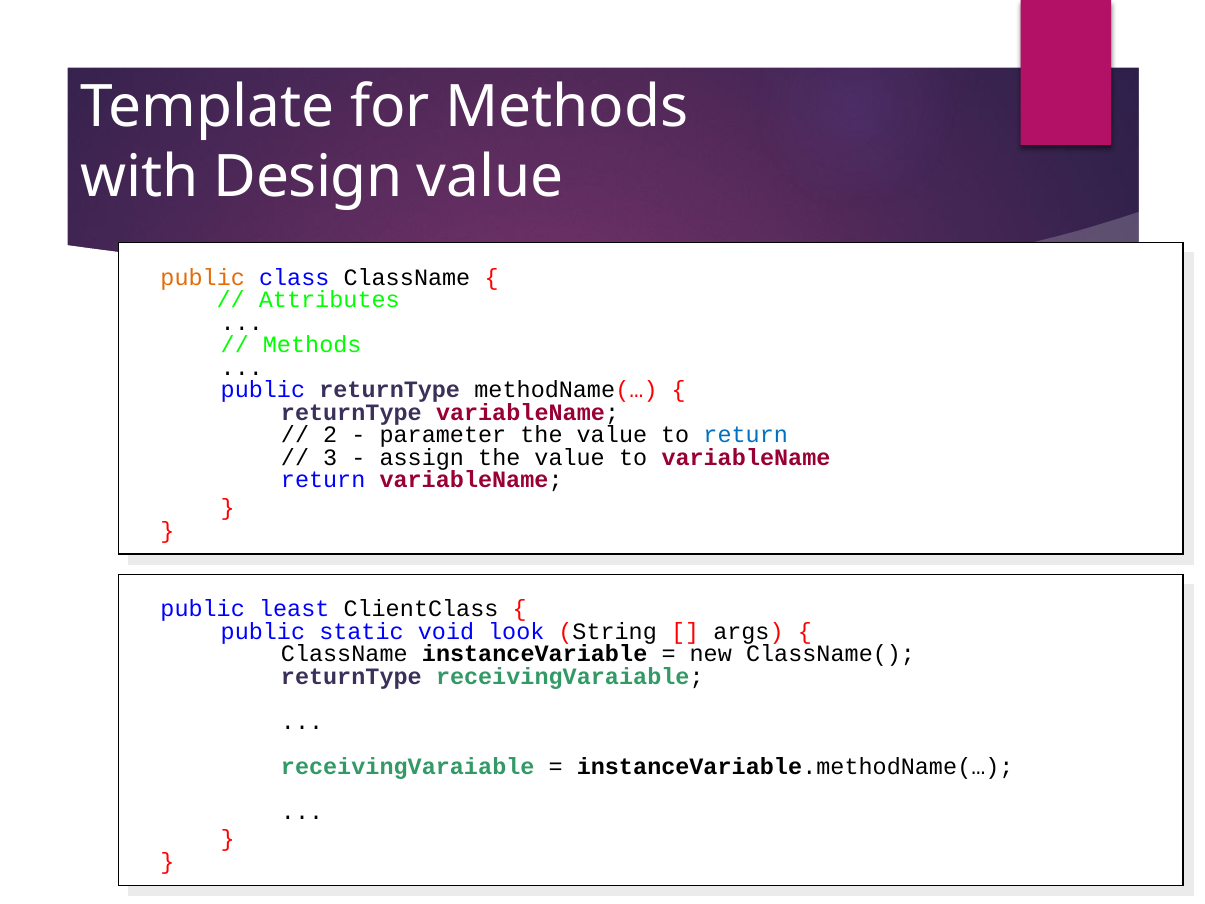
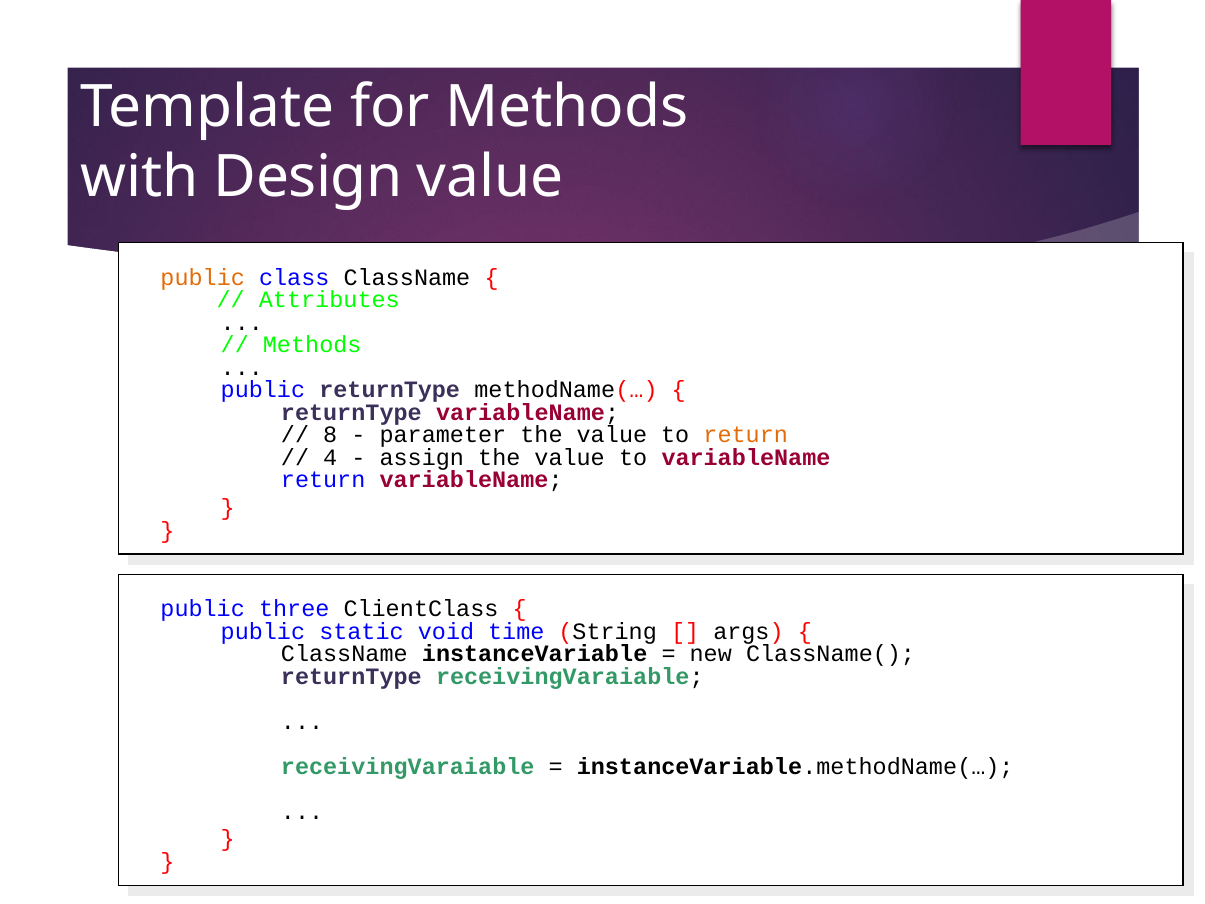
2: 2 -> 8 (330, 435)
return colour: blue -> orange (746, 435)
3: 3 -> 4 (330, 457)
least: least -> three (294, 609)
look: look -> time (516, 631)
